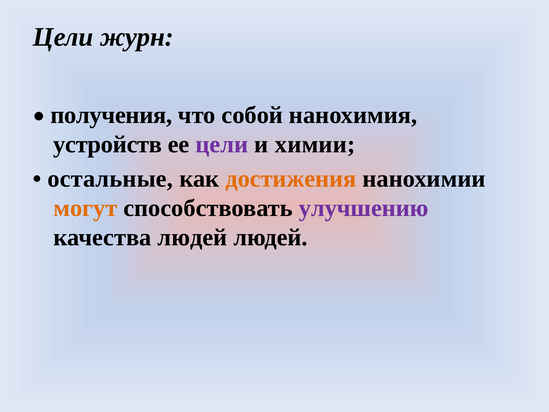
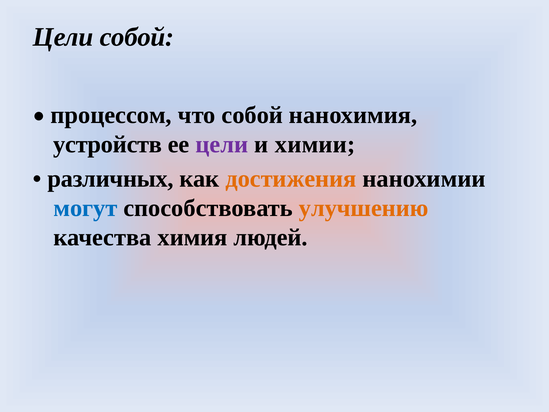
Цели журн: журн -> собой (137, 37)
получения: получения -> процессом (111, 115)
остальные: остальные -> различных (111, 179)
могут colour: orange -> blue (85, 208)
улучшению colour: purple -> orange (364, 208)
качества людей: людей -> химия (193, 237)
